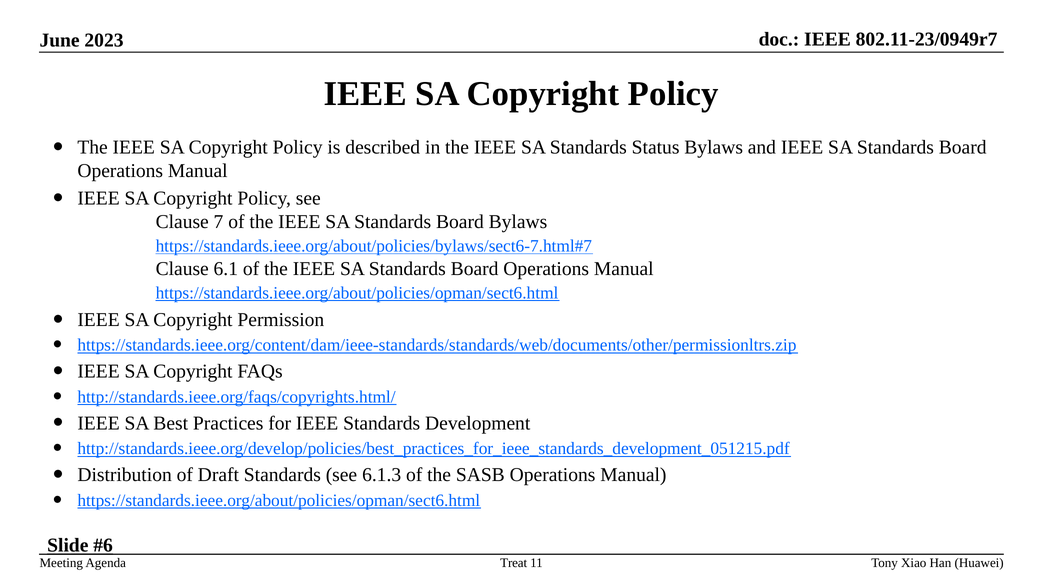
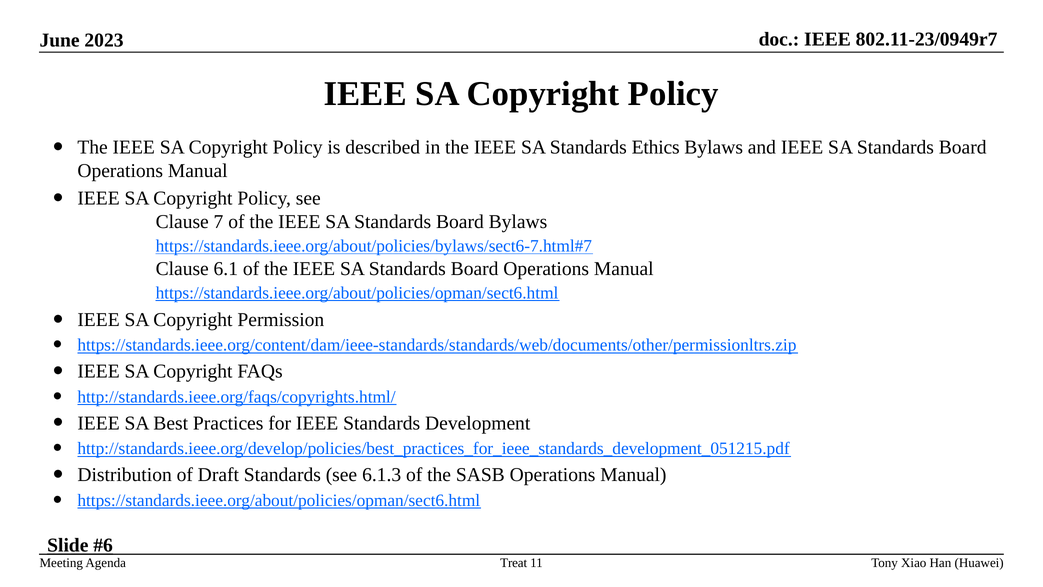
Status: Status -> Ethics (656, 147)
